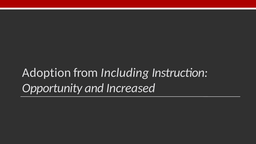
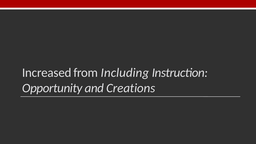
Adoption: Adoption -> Increased (47, 73)
Increased: Increased -> Creations (131, 88)
